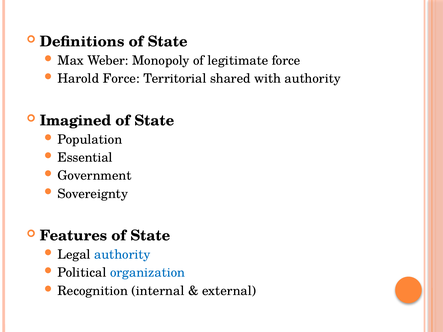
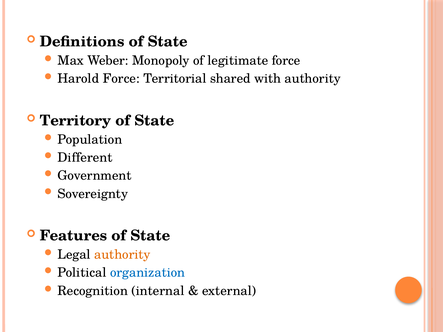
Imagined: Imagined -> Territory (75, 121)
Essential: Essential -> Different (85, 158)
authority colour: blue -> orange (122, 255)
